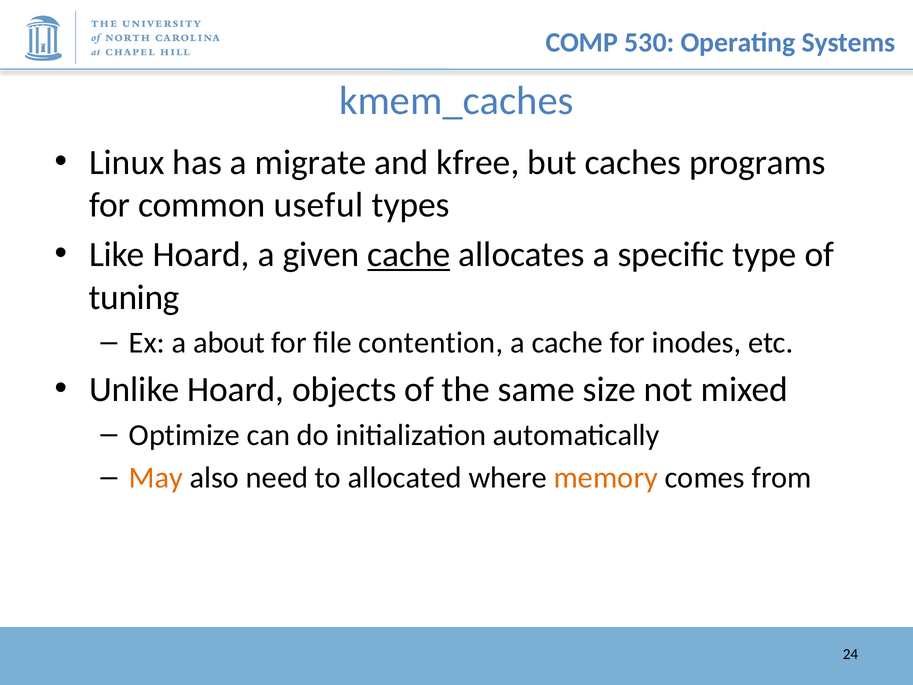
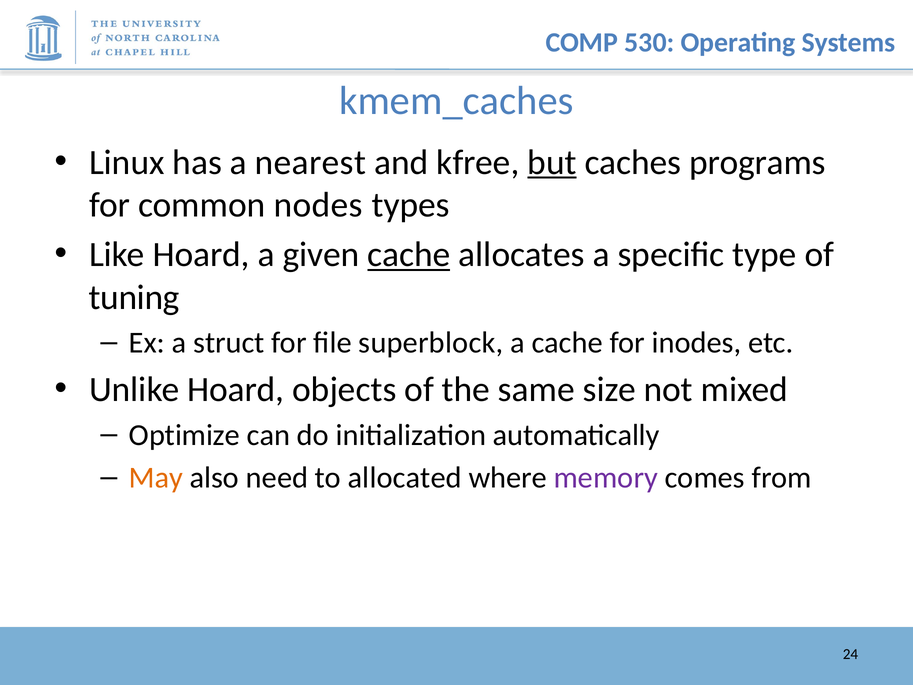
migrate: migrate -> nearest (310, 162)
but underline: none -> present (552, 162)
useful: useful -> nodes (318, 205)
about: about -> struct (229, 343)
contention: contention -> superblock (431, 343)
memory colour: orange -> purple (606, 477)
